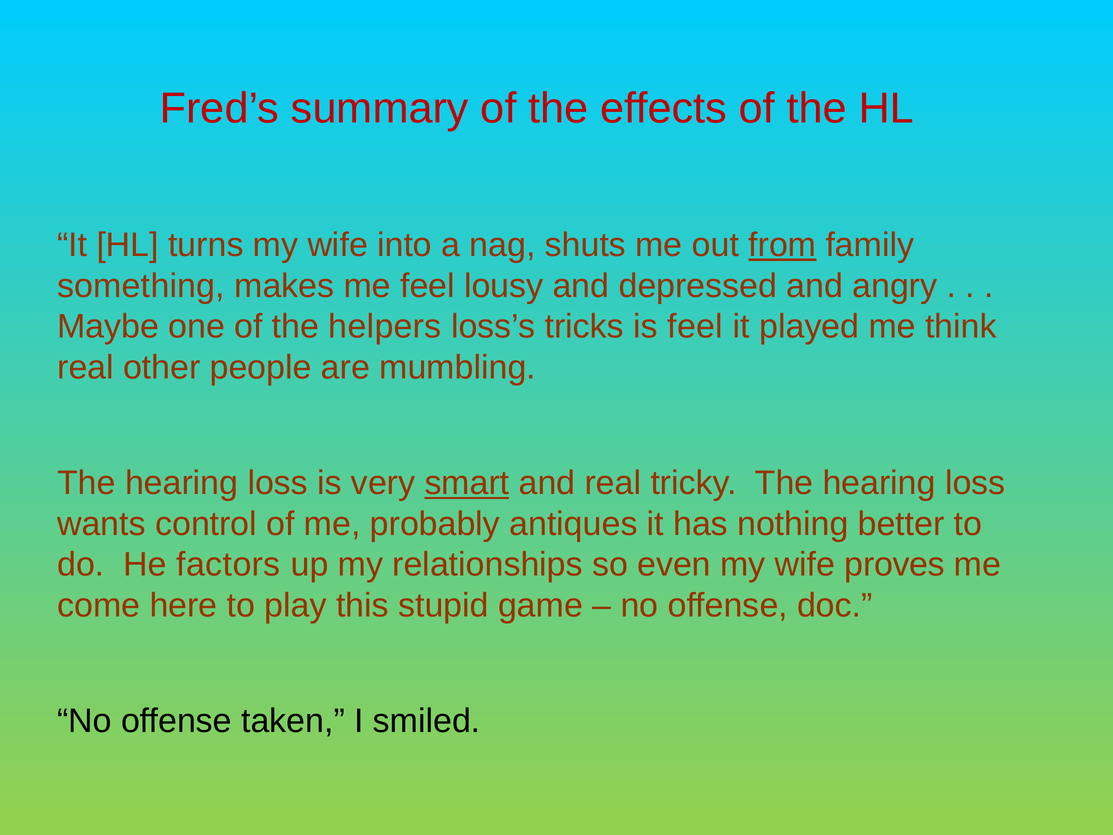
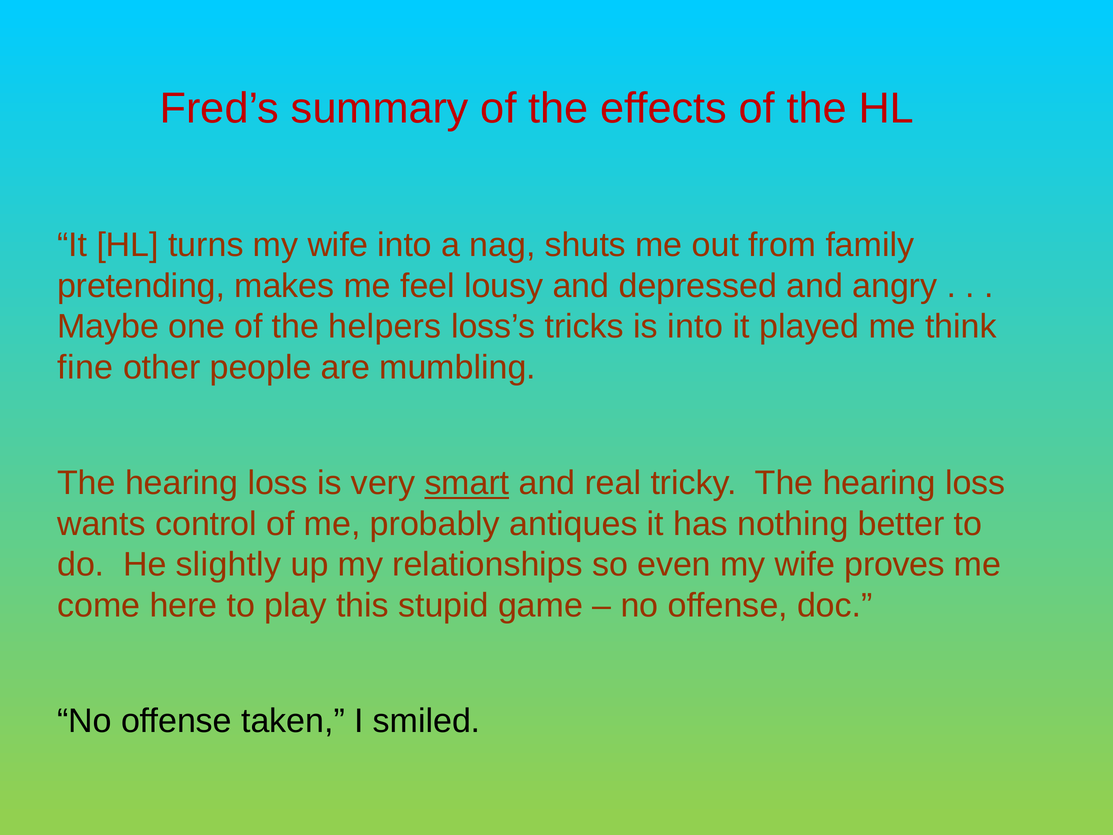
from underline: present -> none (782, 245)
something: something -> pretending (141, 286)
is feel: feel -> into (695, 327)
real: real -> fine (85, 367)
factors: factors -> slightly (228, 565)
